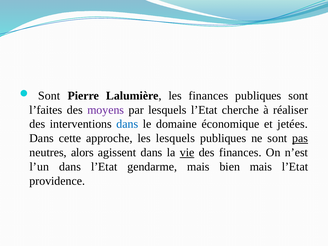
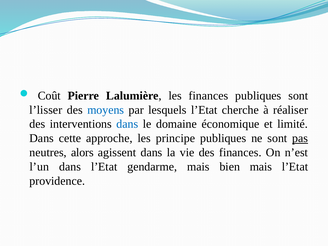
Sont: Sont -> Coût (49, 96)
l’faites: l’faites -> l’lisser (46, 110)
moyens colour: purple -> blue (106, 110)
jetées: jetées -> limité (293, 124)
les lesquels: lesquels -> principe (175, 138)
vie underline: present -> none (187, 153)
